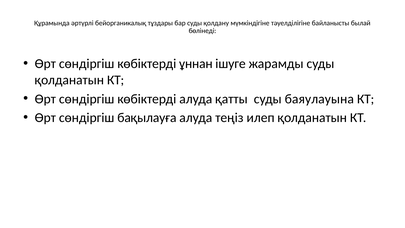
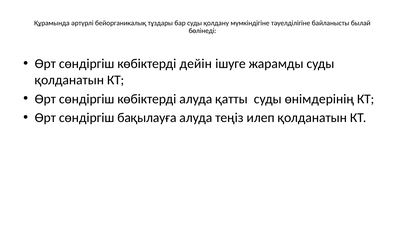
ұннан: ұннан -> дейін (196, 64)
баяулауына: баяулауына -> өнімдерінің (319, 99)
